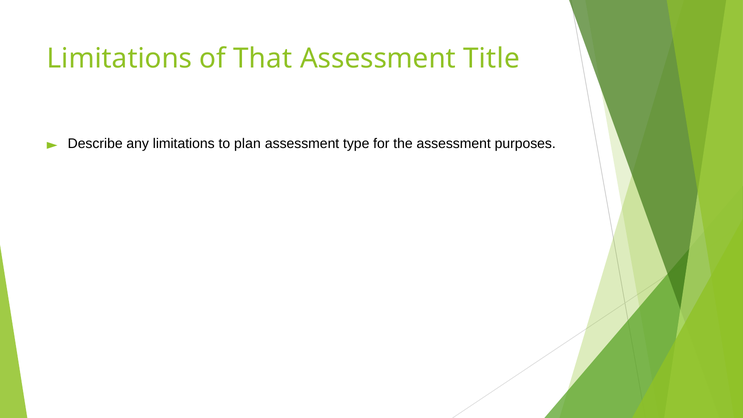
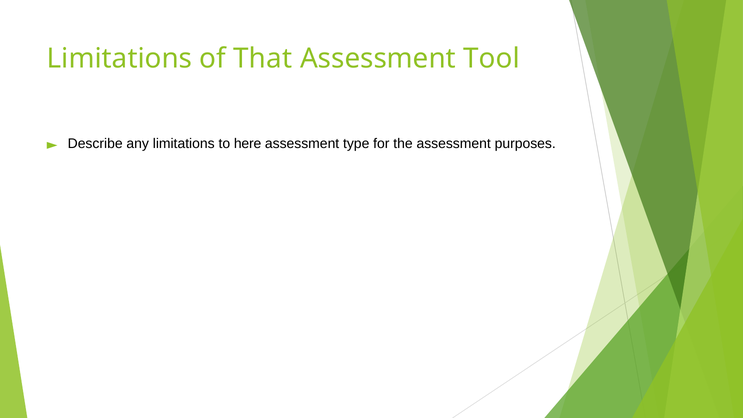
Title: Title -> Tool (492, 59)
plan: plan -> here (248, 144)
